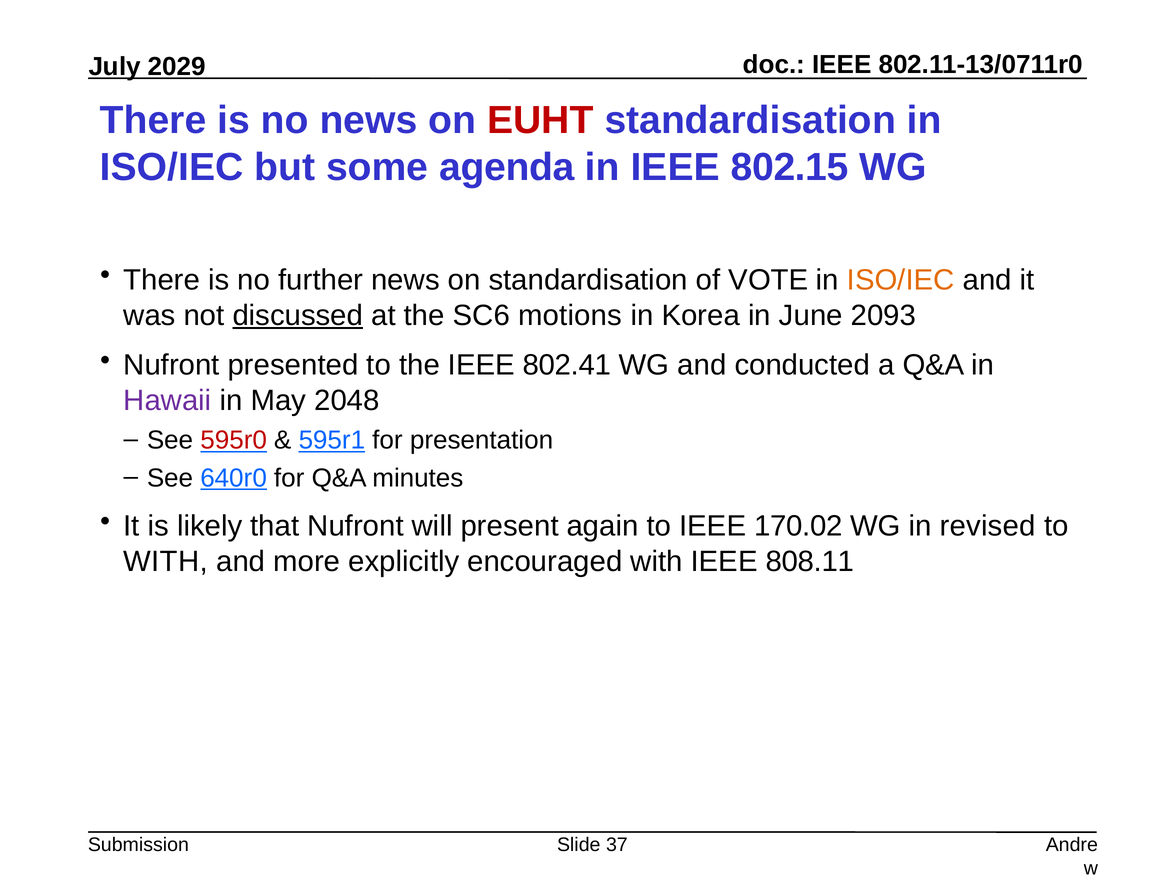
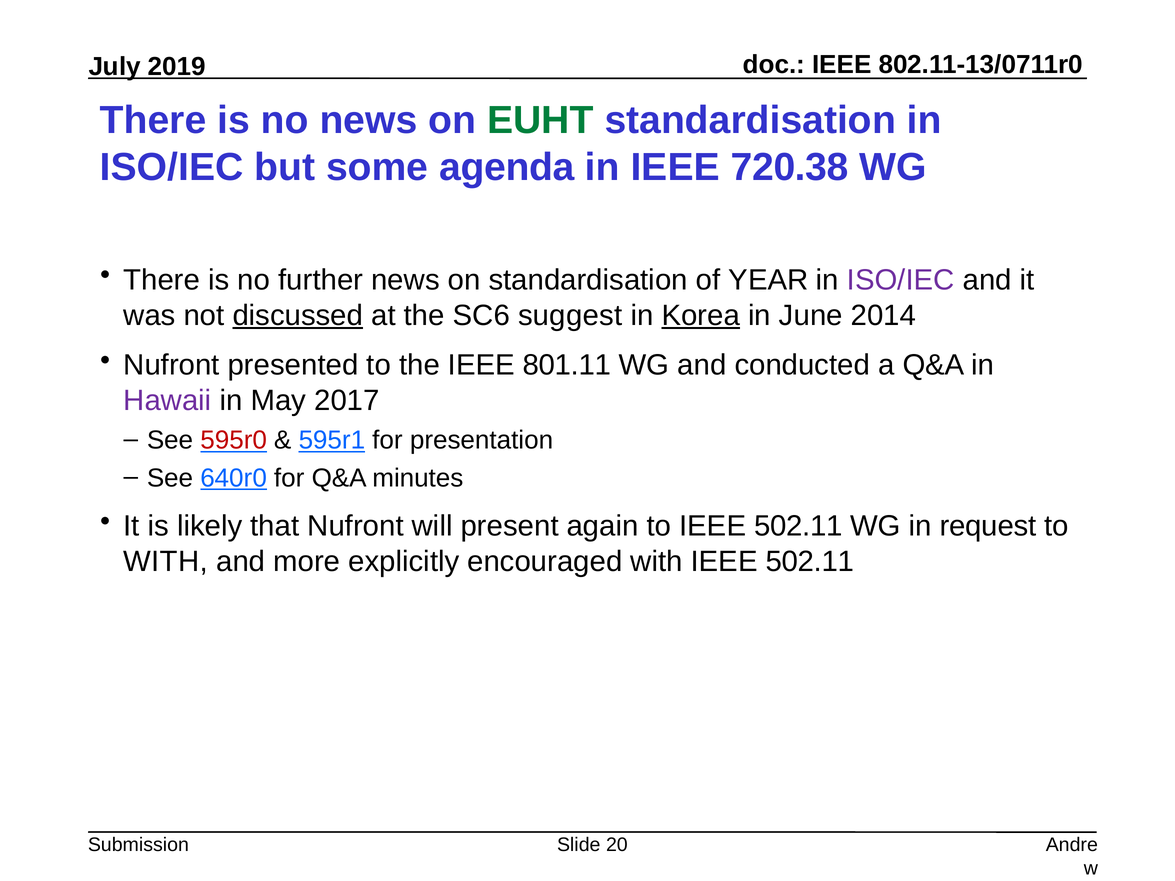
2029: 2029 -> 2019 (177, 67)
EUHT colour: red -> green (540, 120)
802.15: 802.15 -> 720.38 (790, 167)
VOTE: VOTE -> YEAR (768, 280)
ISO/IEC colour: orange -> purple (901, 280)
motions: motions -> suggest (570, 315)
Korea underline: none -> present (701, 315)
2093: 2093 -> 2014 (883, 315)
802.41: 802.41 -> 801.11 (567, 365)
2048: 2048 -> 2017 (347, 401)
to IEEE 170.02: 170.02 -> 502.11 (798, 526)
revised: revised -> request (988, 526)
with IEEE 808.11: 808.11 -> 502.11 (810, 562)
37: 37 -> 20 (617, 845)
